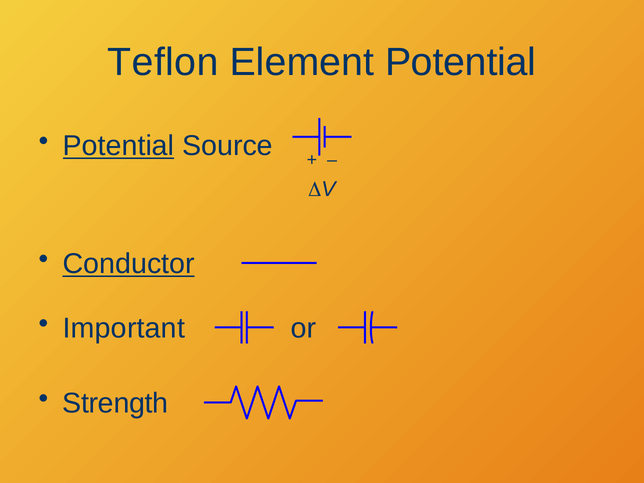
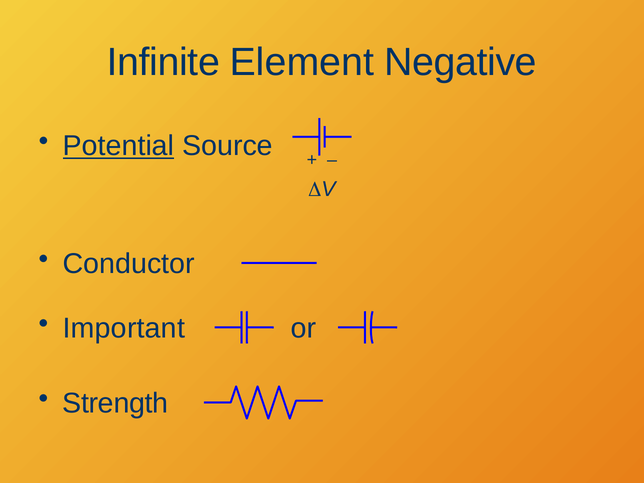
Teflon: Teflon -> Infinite (163, 62)
Element Potential: Potential -> Negative (461, 62)
Conductor underline: present -> none (129, 264)
